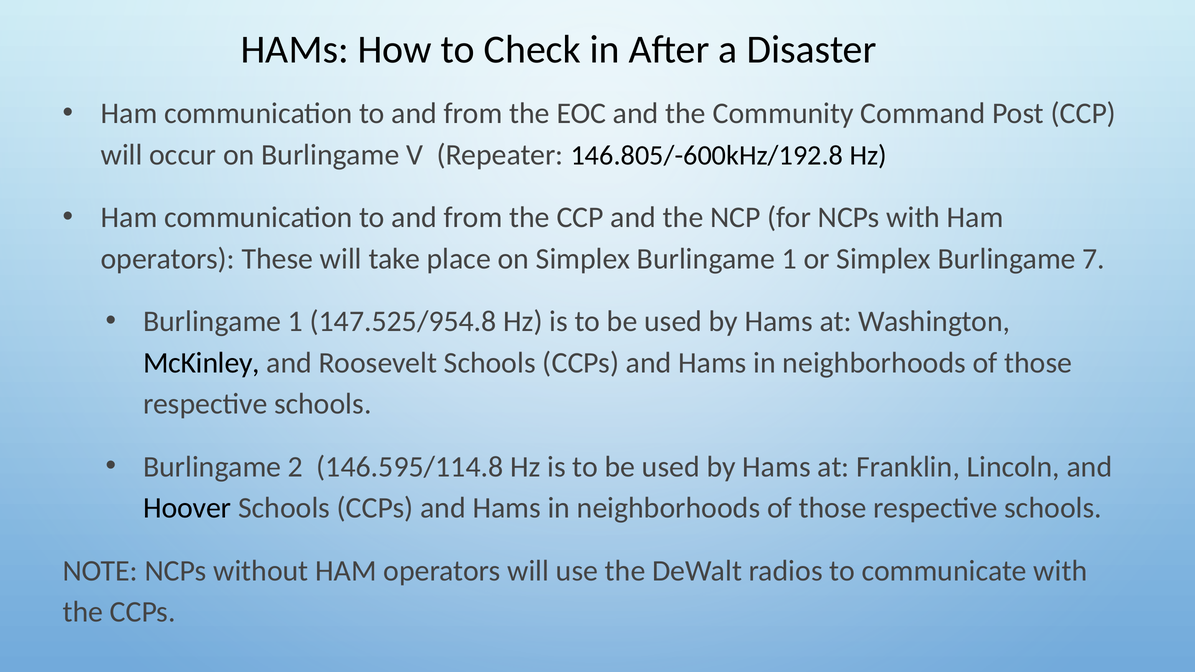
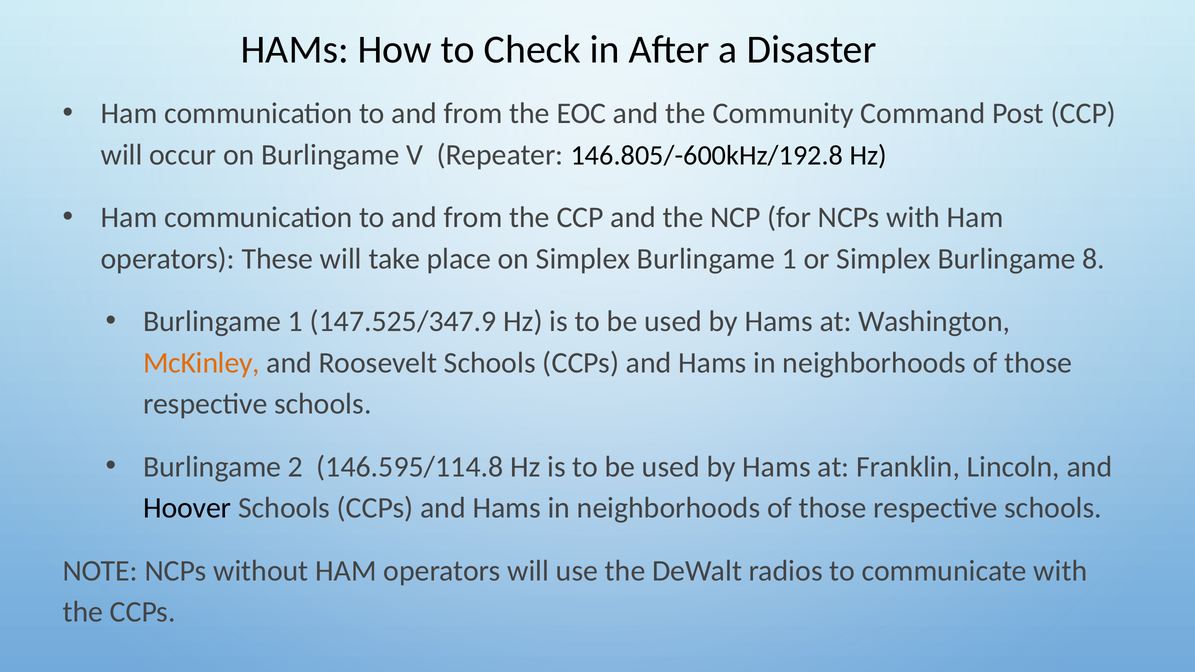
7: 7 -> 8 (1094, 259)
147.525/954.8: 147.525/954.8 -> 147.525/347.9 (403, 322)
McKinley colour: black -> orange (201, 363)
